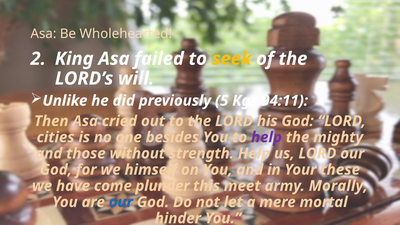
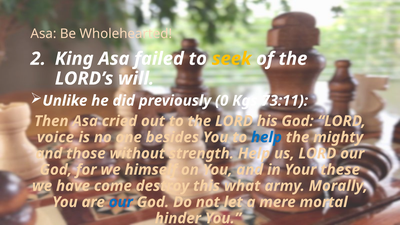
5: 5 -> 0 (222, 101)
94:11: 94:11 -> 73:11 (285, 101)
cities: cities -> voice (55, 137)
help colour: purple -> blue (266, 137)
plunder: plunder -> destroy (162, 186)
meet: meet -> what (242, 186)
